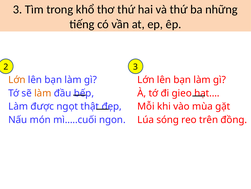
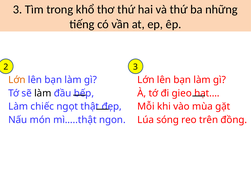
làm colour: orange -> black (43, 93)
được: được -> chiếc (42, 106)
mì…..cuối: mì…..cuối -> mì…..thật (75, 119)
